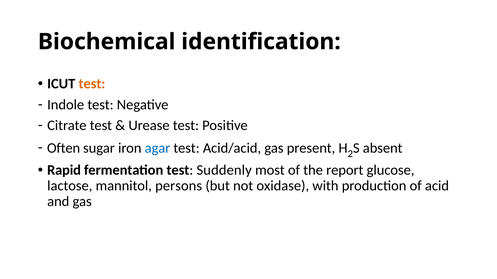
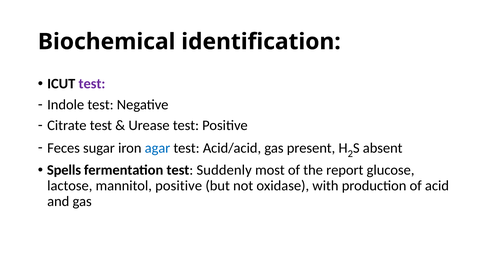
test colour: orange -> purple (92, 84)
Often: Often -> Feces (64, 148)
Rapid: Rapid -> Spells (64, 171)
mannitol persons: persons -> positive (179, 186)
